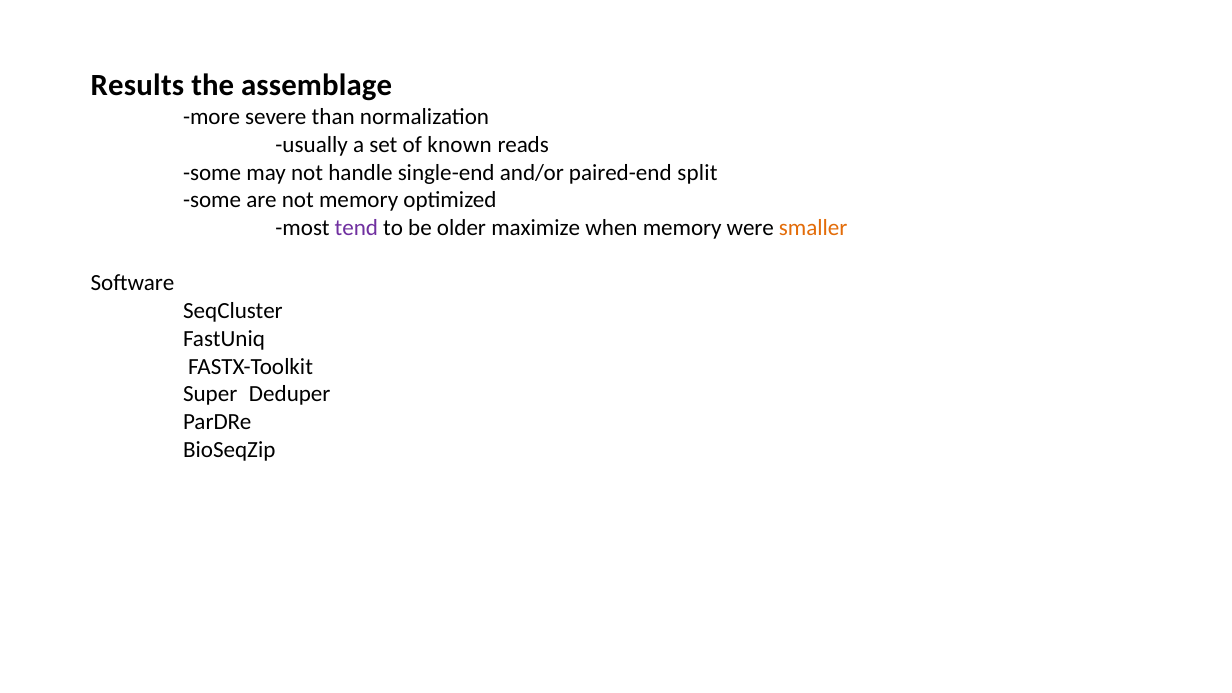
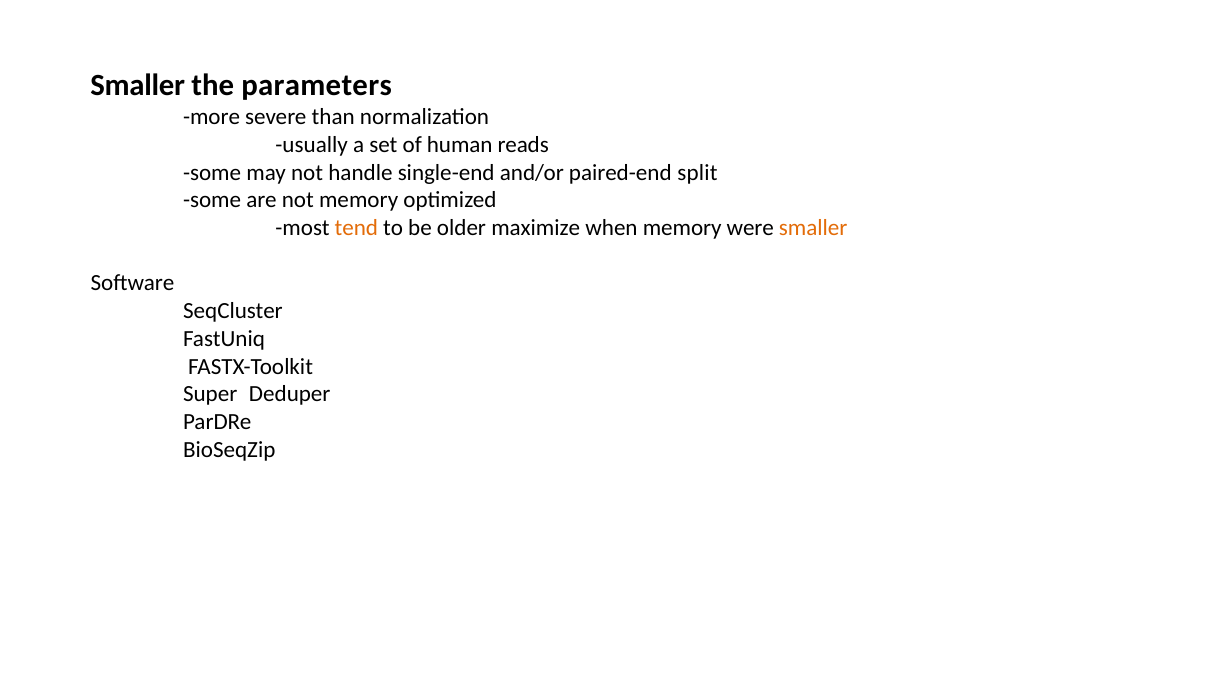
Results: Results -> Smaller (138, 85)
assemblage: assemblage -> parameters (317, 85)
known: known -> human (460, 145)
tend colour: purple -> orange (356, 228)
